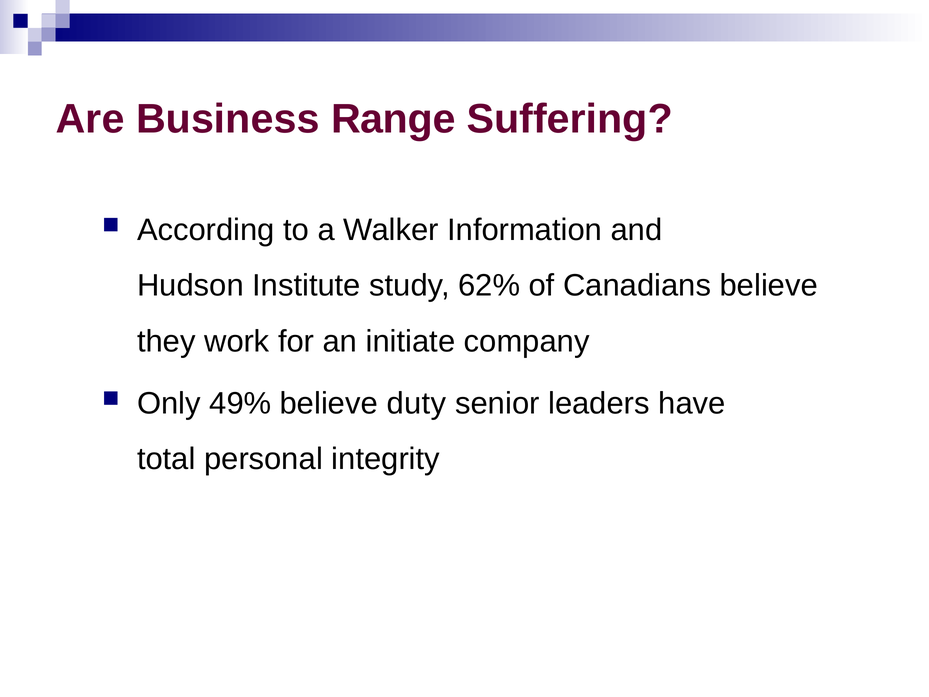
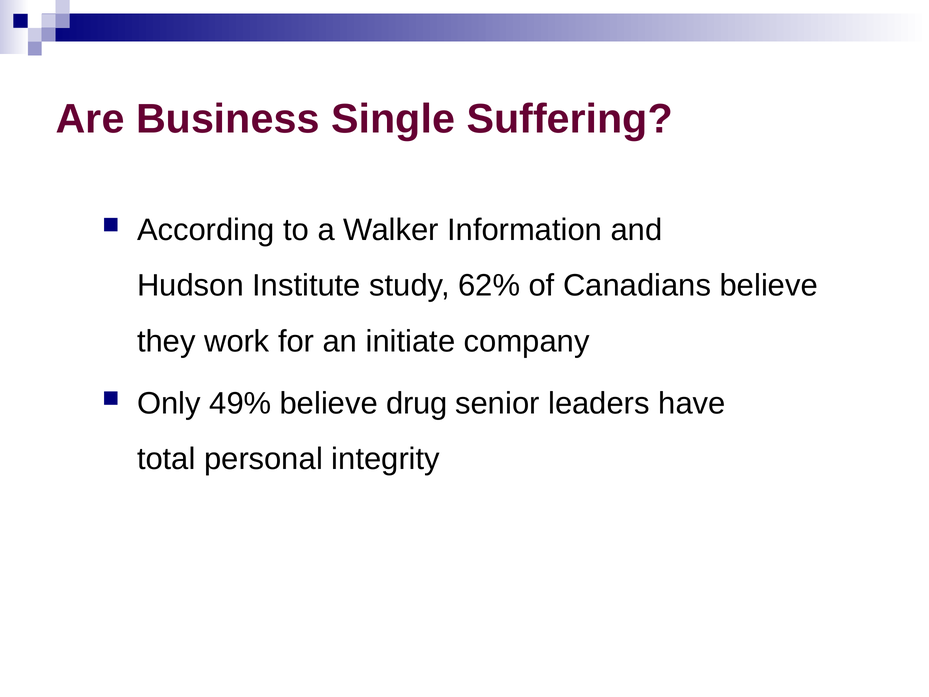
Range: Range -> Single (393, 119)
duty: duty -> drug (417, 403)
